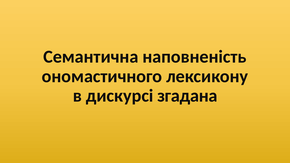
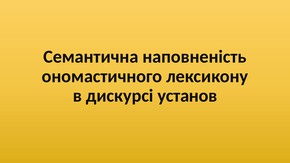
згадана: згадана -> установ (187, 96)
